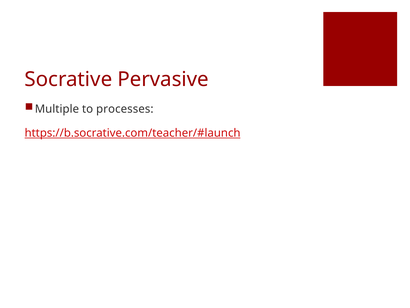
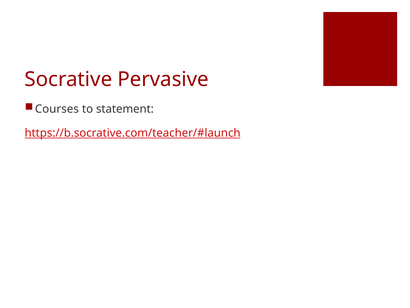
Multiple: Multiple -> Courses (57, 109)
processes: processes -> statement (125, 109)
